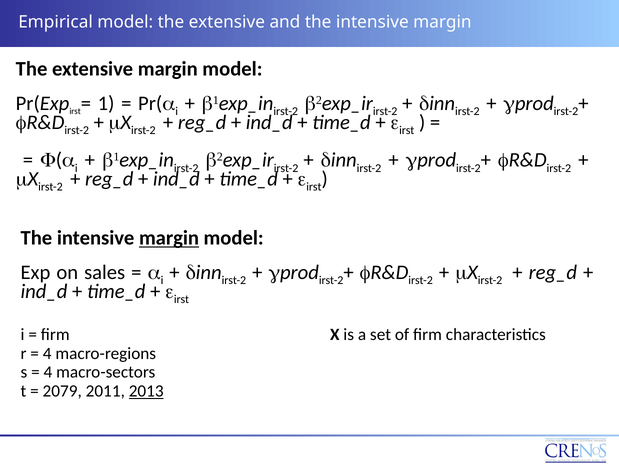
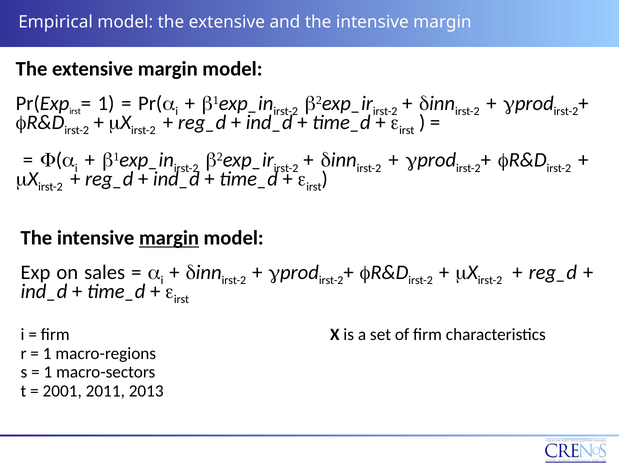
4: 4 -> 1 (47, 354)
4: 4 -> 1 (48, 372)
2079: 2079 -> 2001 (62, 391)
2013 underline: present -> none (146, 391)
